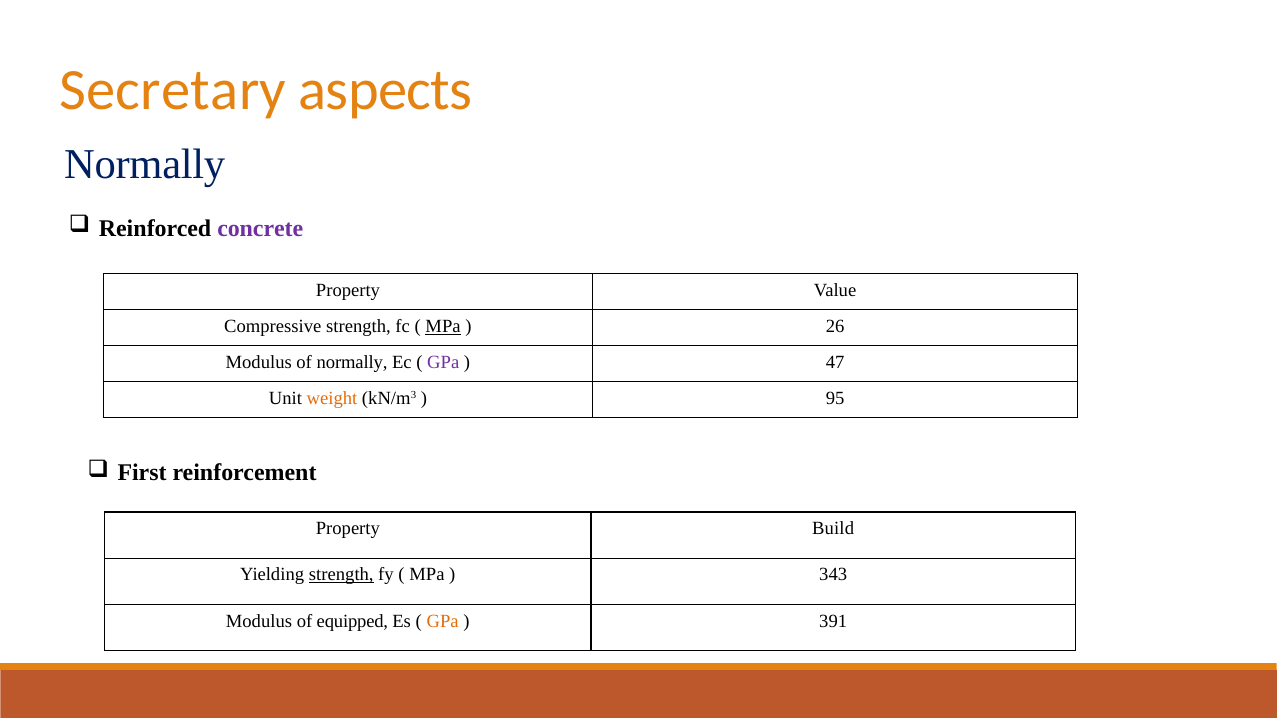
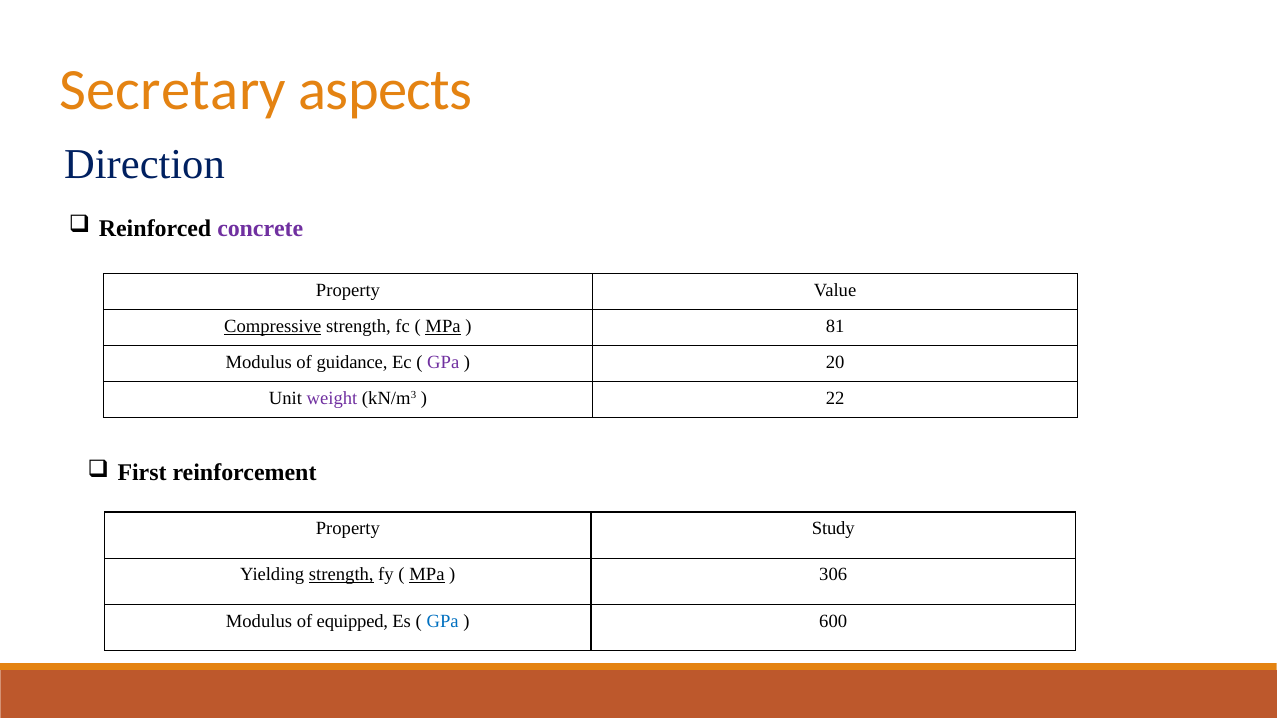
Normally: Normally -> Direction (144, 164)
Compressive underline: none -> present (273, 326)
26: 26 -> 81 (835, 326)
of normally: normally -> guidance (352, 362)
47: 47 -> 20 (835, 362)
weight colour: orange -> purple (332, 398)
95: 95 -> 22 (835, 398)
Build: Build -> Study (833, 529)
MPa underline: none -> present (427, 575)
343: 343 -> 306 (833, 575)
GPa colour: orange -> blue (443, 621)
391: 391 -> 600 (833, 621)
